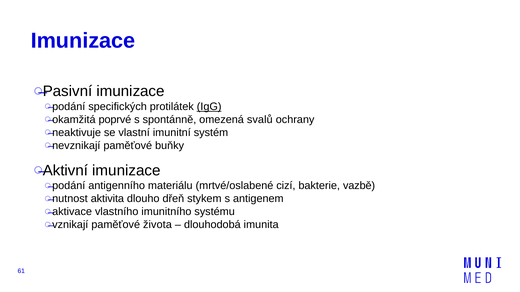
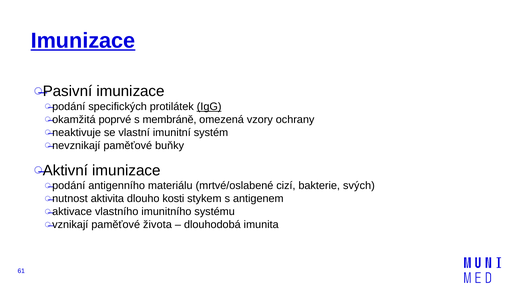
Imunizace underline: none -> present (83, 41)
spontánně: spontánně -> membráně (169, 120)
svalů: svalů -> vzory (260, 120)
vazbě: vazbě -> svých (359, 186)
dřeň: dřeň -> kosti (173, 199)
